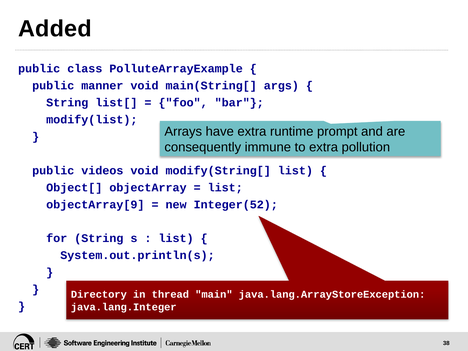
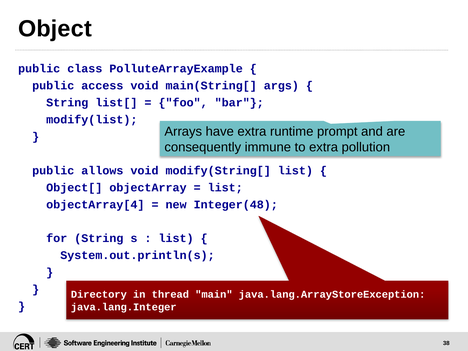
Added: Added -> Object (55, 29)
manner: manner -> access (102, 86)
videos: videos -> allows (102, 171)
objectArray[9: objectArray[9 -> objectArray[4 (95, 205)
Integer(52: Integer(52 -> Integer(48 (236, 205)
